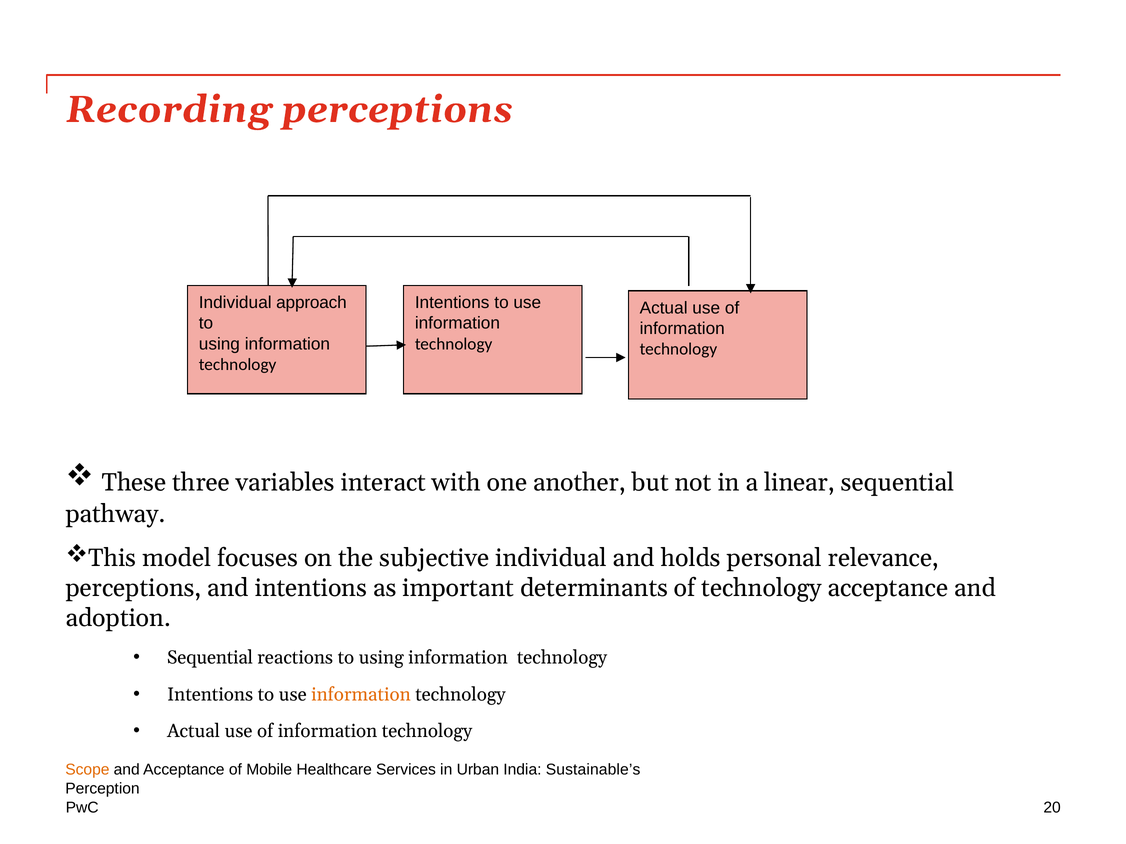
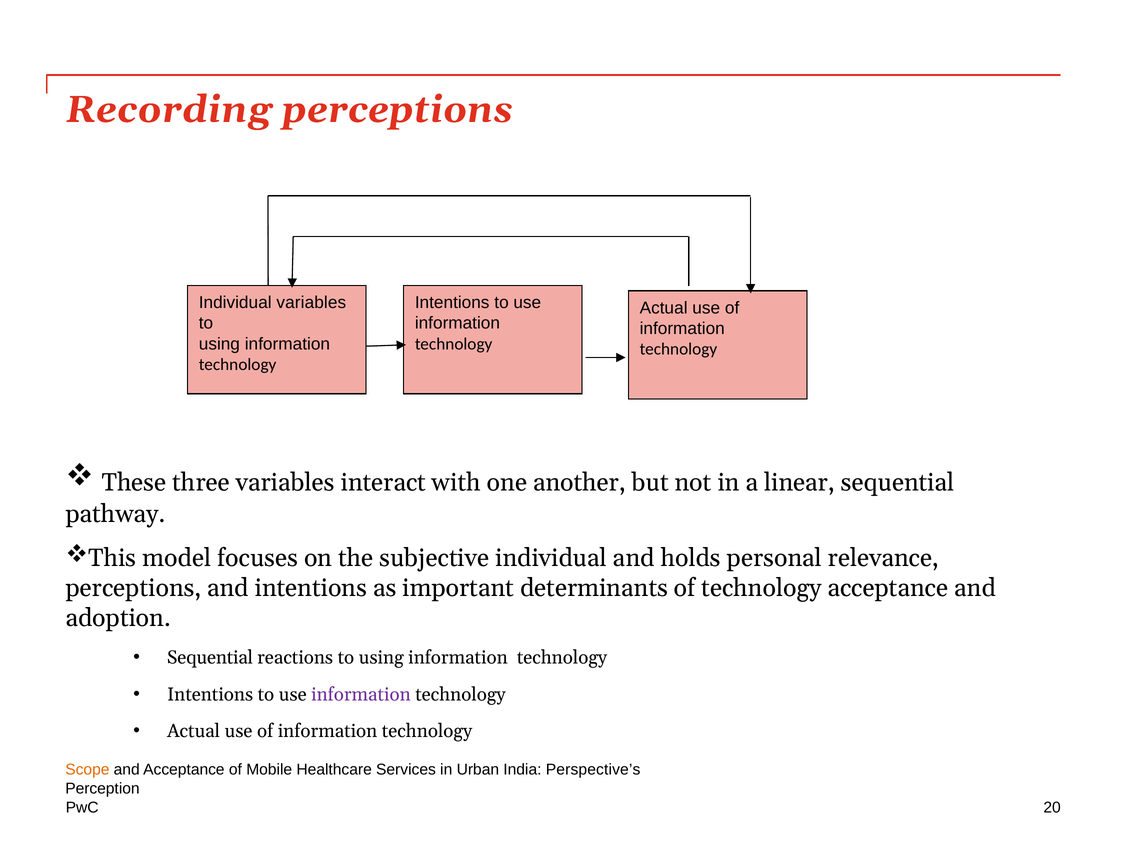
Individual approach: approach -> variables (311, 303)
information colour: orange -> purple (361, 695)
Sustainable’s: Sustainable’s -> Perspective’s (593, 770)
